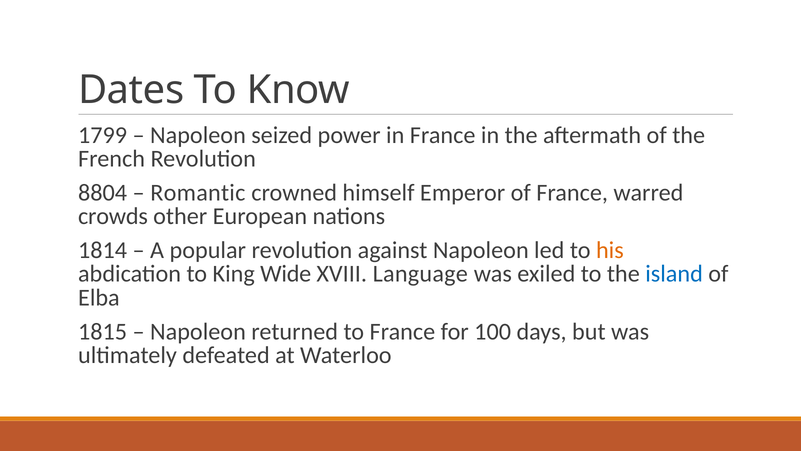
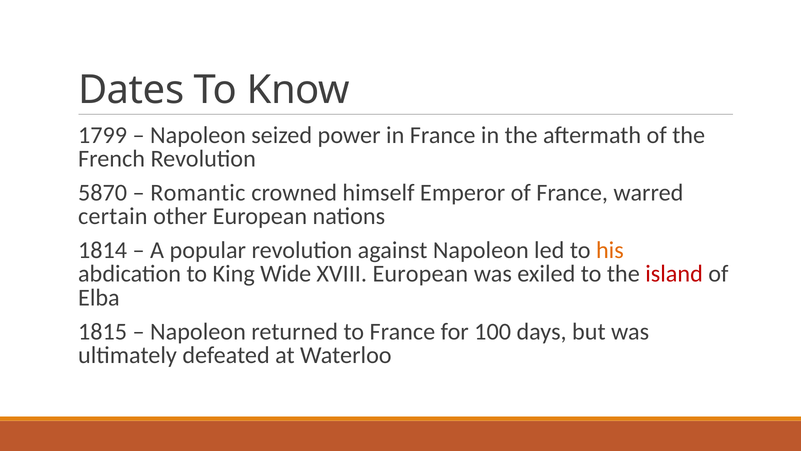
8804: 8804 -> 5870 (103, 193)
crowds: crowds -> certain (113, 216)
XVIII Language: Language -> European (420, 274)
island colour: blue -> red (674, 274)
